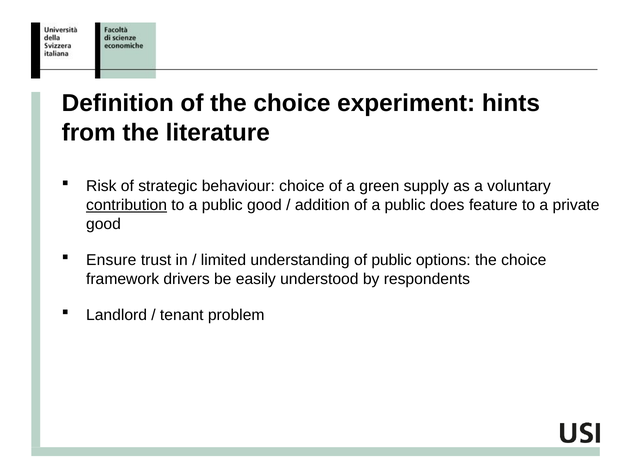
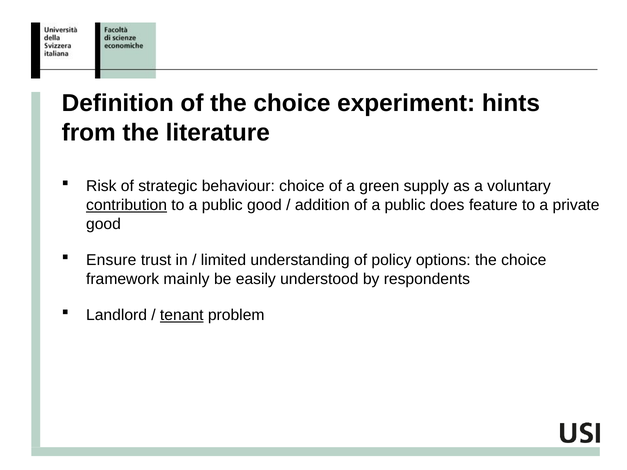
of public: public -> policy (391, 260)
drivers: drivers -> mainly (187, 279)
tenant underline: none -> present (182, 315)
